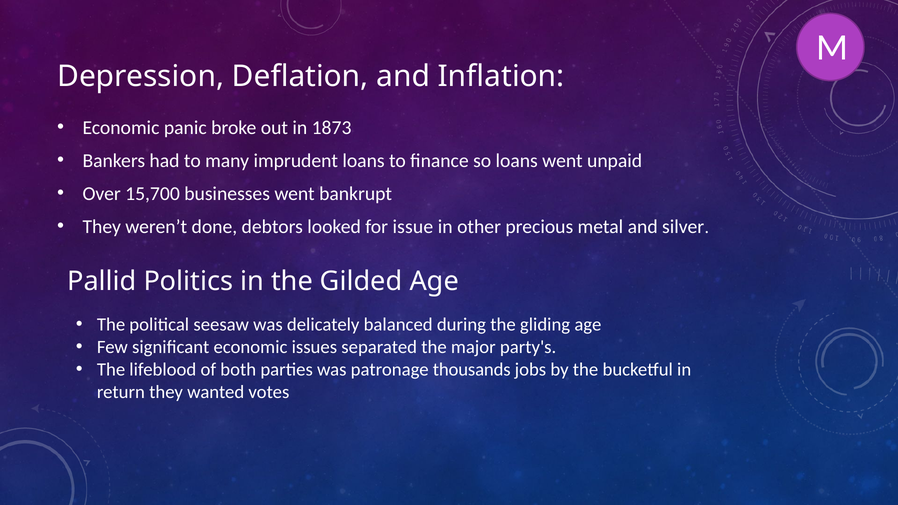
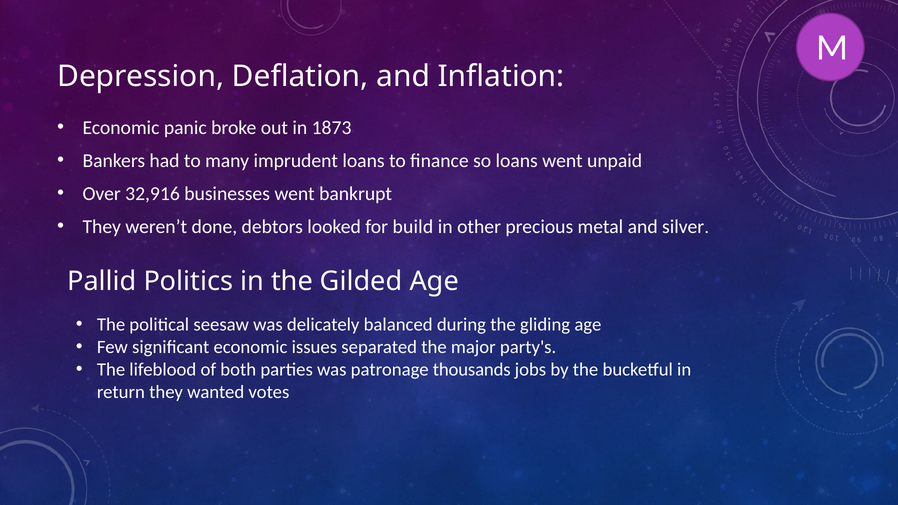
15,700: 15,700 -> 32,916 (153, 194)
issue: issue -> build (413, 227)
